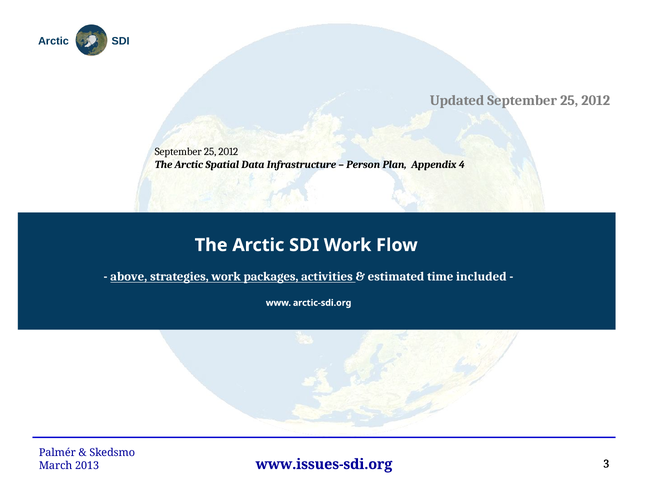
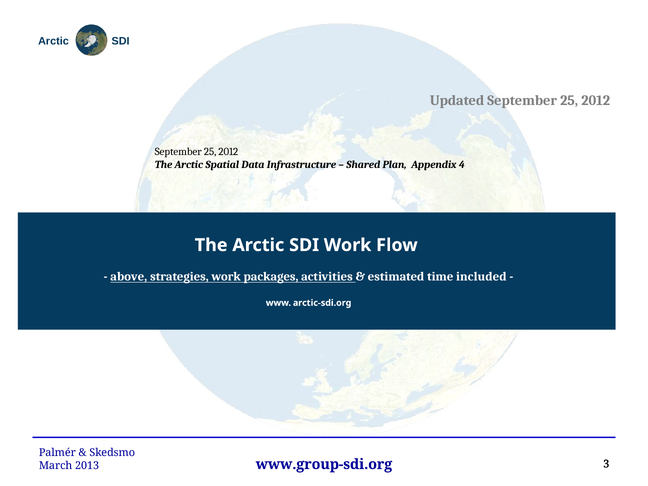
Person: Person -> Shared (363, 165)
www.issues-sdi.org: www.issues-sdi.org -> www.group-sdi.org (324, 464)
